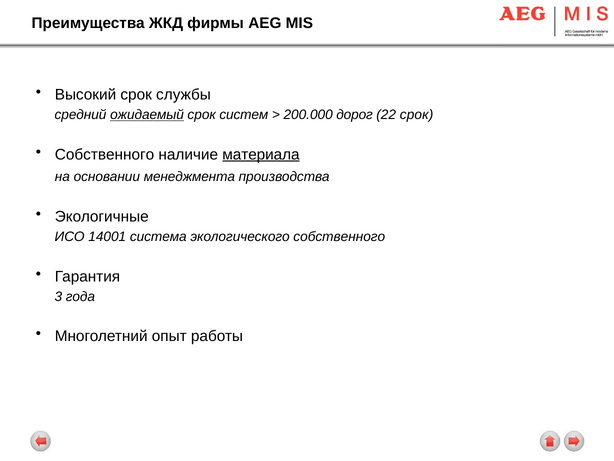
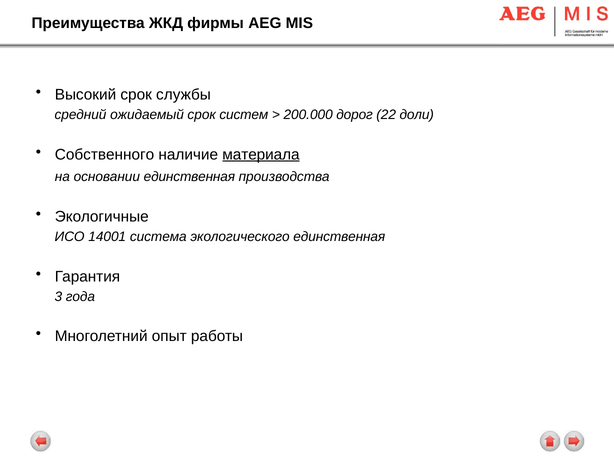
ожидаемый underline: present -> none (147, 115)
22 срок: срок -> доли (417, 115)
основании менеджмента: менеджмента -> единственная (189, 176)
экологического собственного: собственного -> единственная (339, 237)
